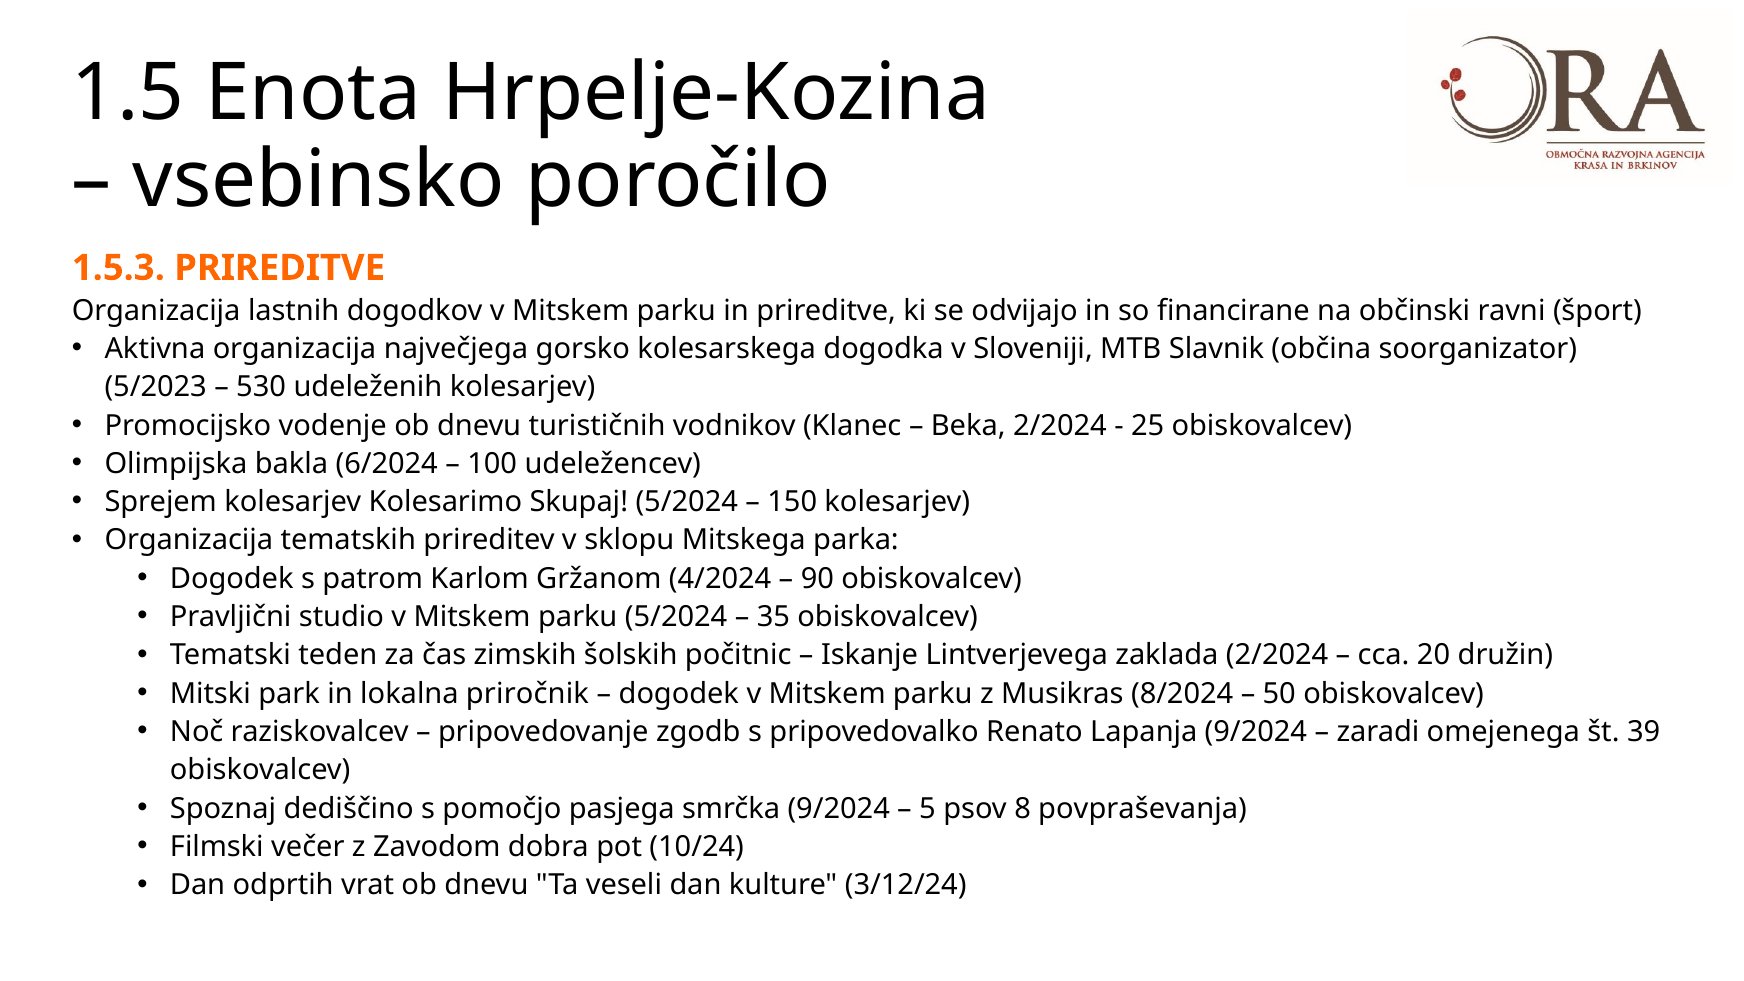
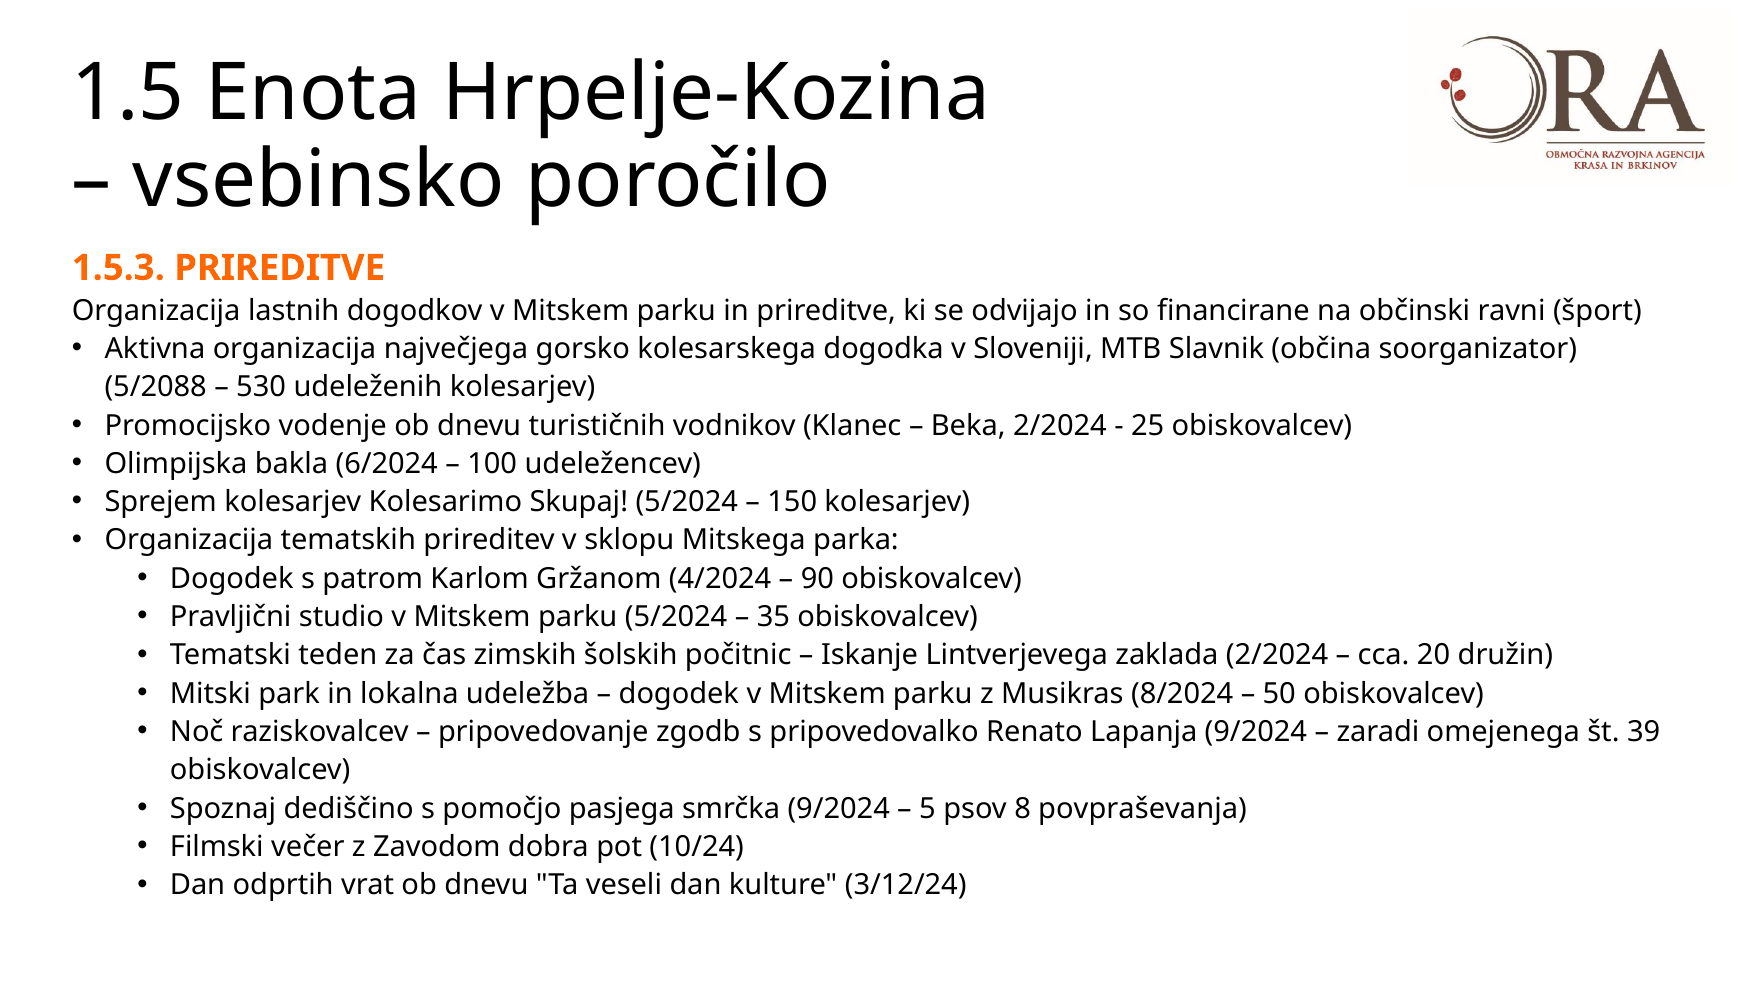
5/2023: 5/2023 -> 5/2088 (156, 387)
priročnik: priročnik -> udeležba (528, 694)
